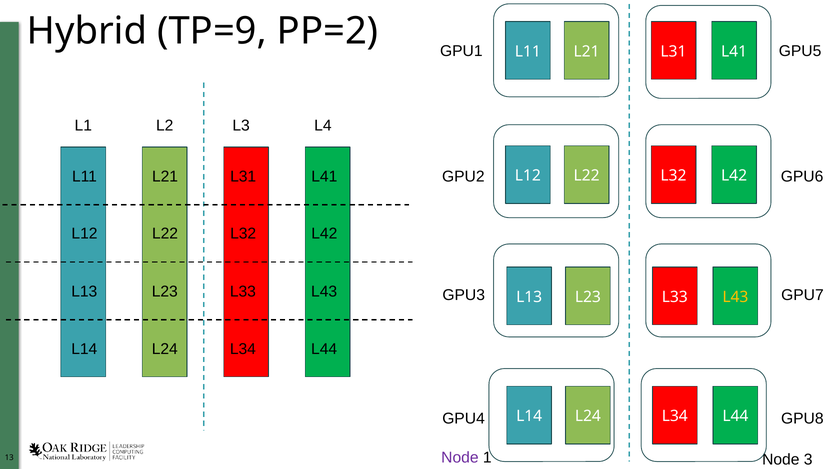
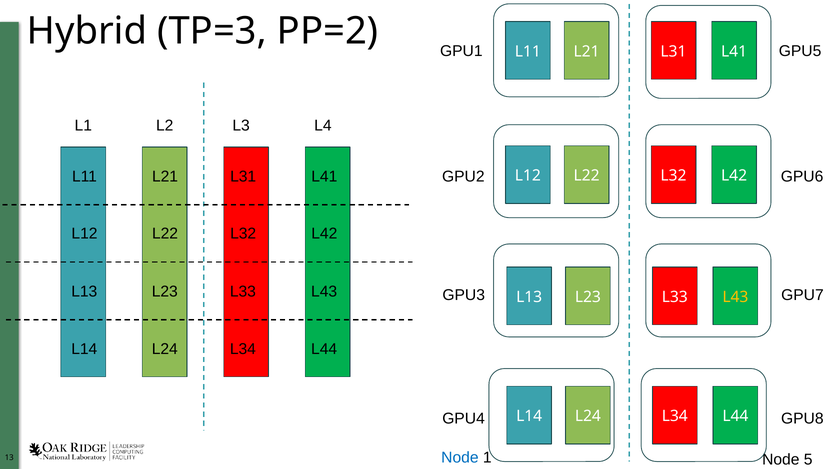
TP=9: TP=9 -> TP=3 (212, 31)
Node colour: purple -> blue (460, 458)
3: 3 -> 5 (808, 460)
